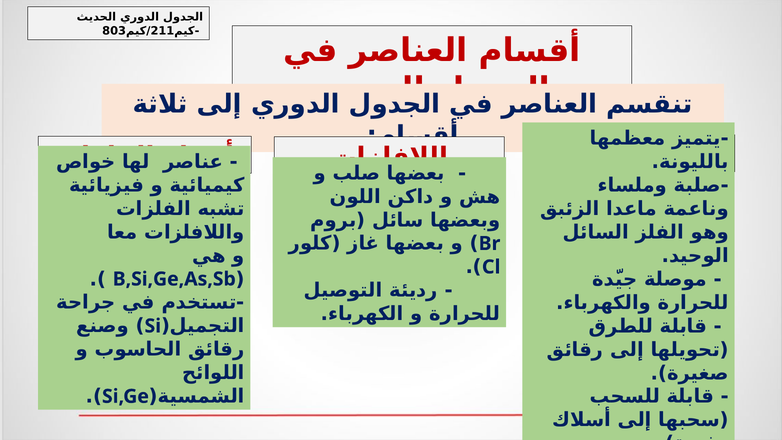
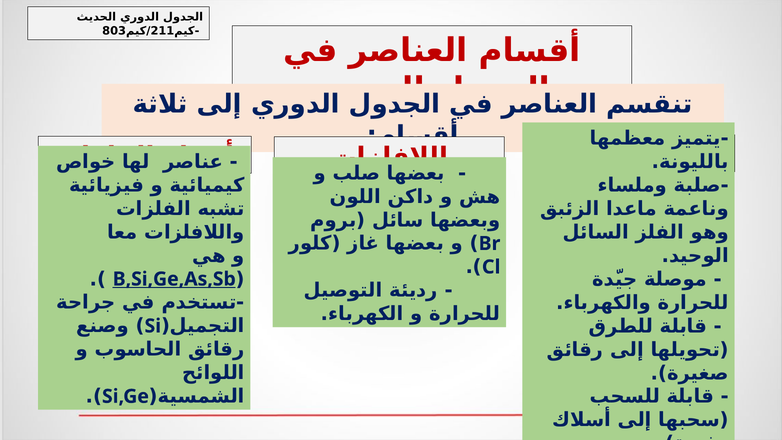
B,Si,Ge,As,Sb underline: none -> present (174, 279)
